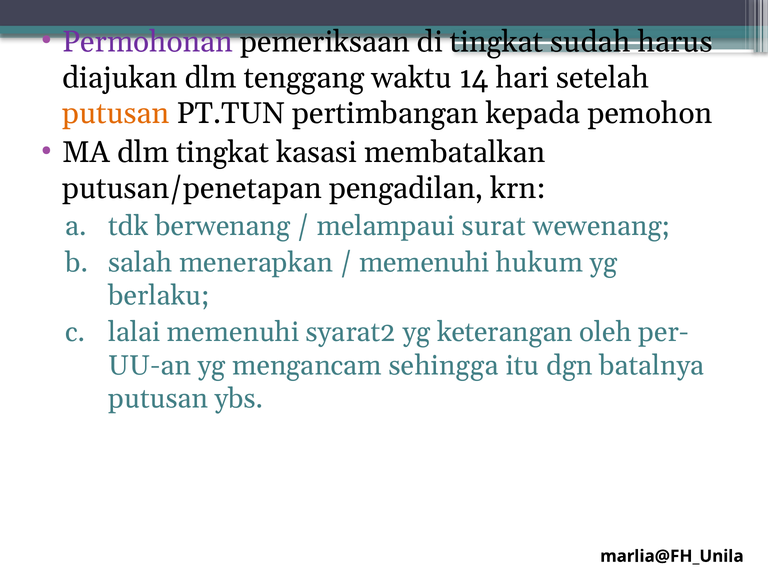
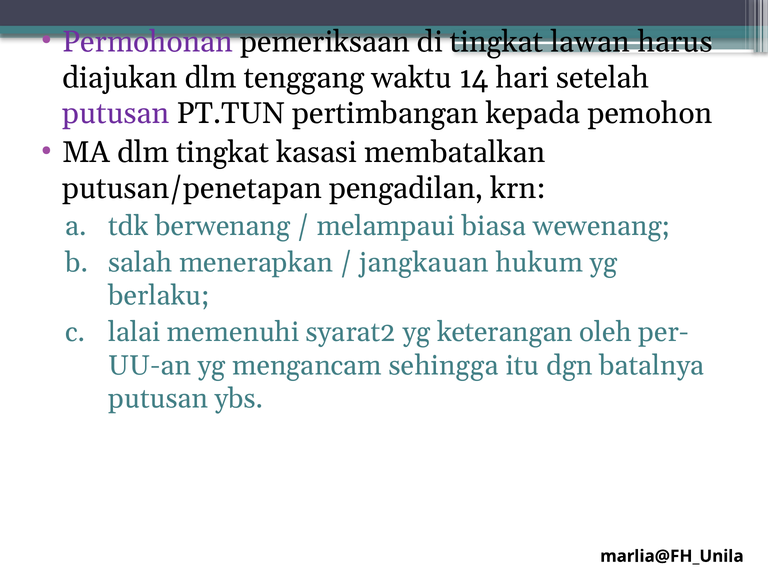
sudah: sudah -> lawan (590, 42)
putusan colour: orange -> purple (116, 114)
surat: surat -> biasa (494, 226)
memenuhi: memenuhi -> jangkauan (424, 263)
